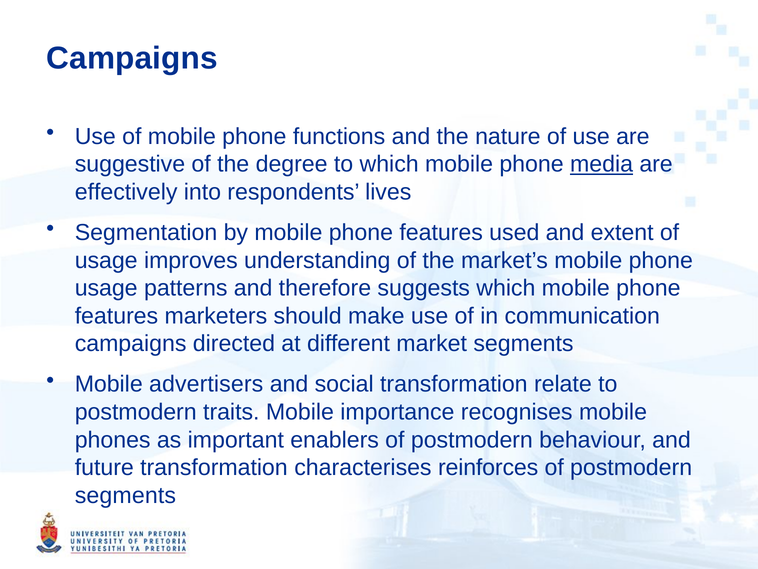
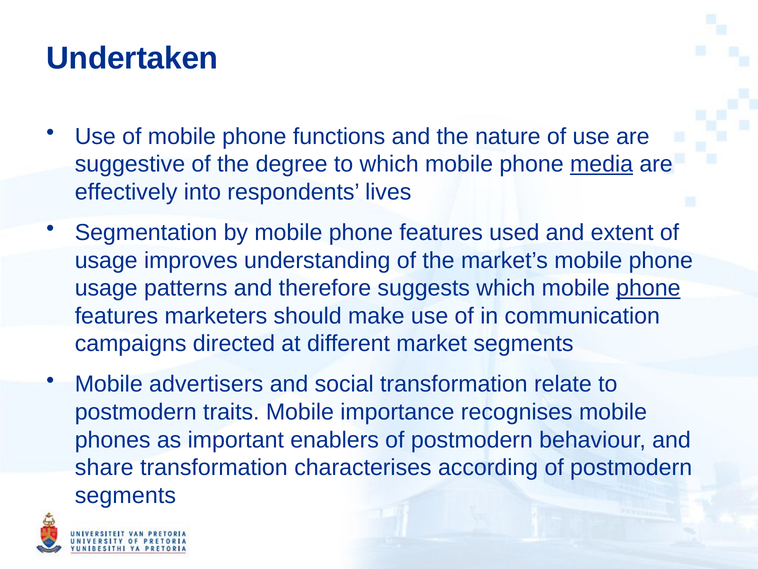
Campaigns: Campaigns -> Undertaken (132, 58)
phone underline: none -> present (648, 288)
future: future -> share (104, 467)
reinforces: reinforces -> according (488, 467)
